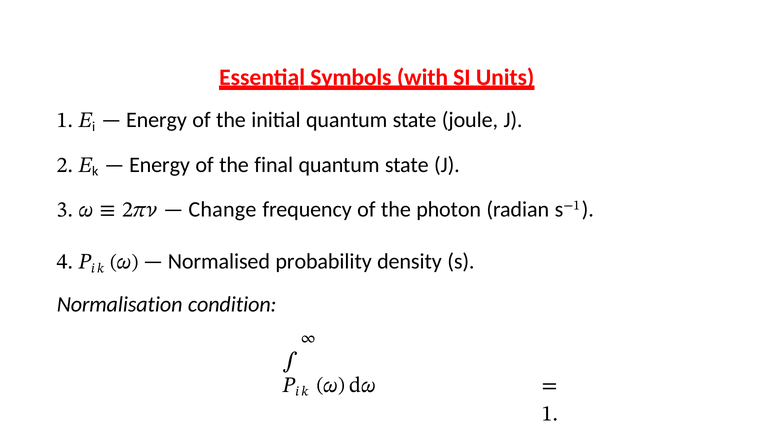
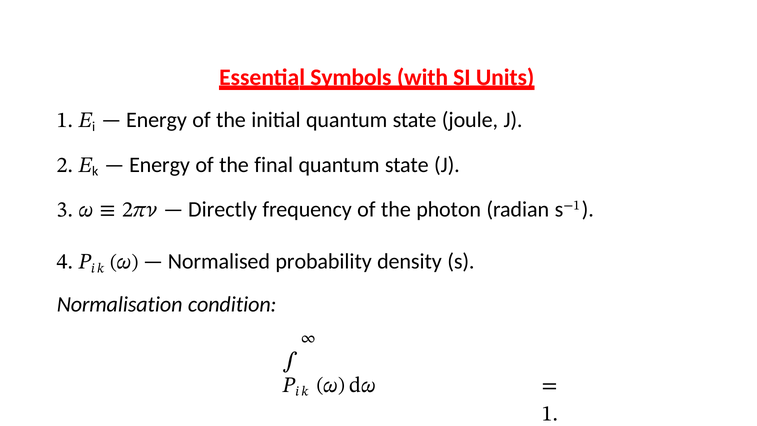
Change: Change -> Directly (223, 209)
